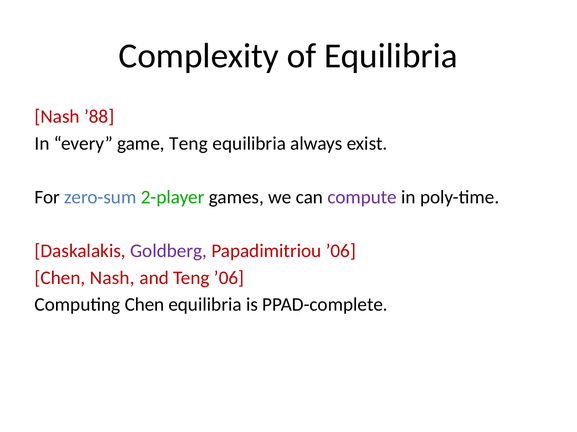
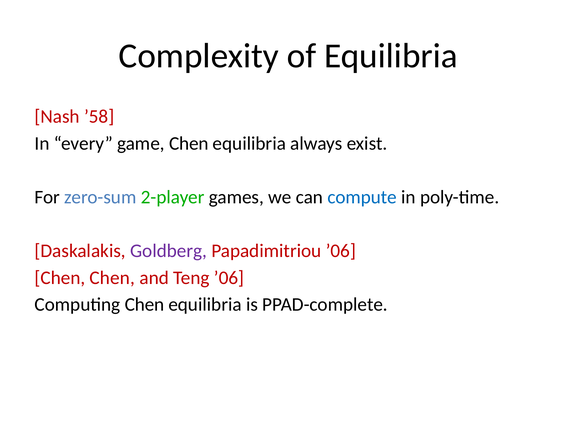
’88: ’88 -> ’58 (99, 117)
game Teng: Teng -> Chen (189, 144)
compute colour: purple -> blue (362, 198)
Chen Nash: Nash -> Chen (112, 278)
